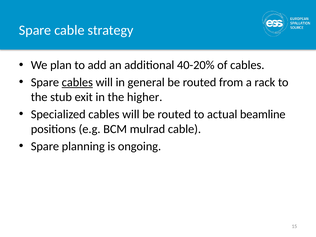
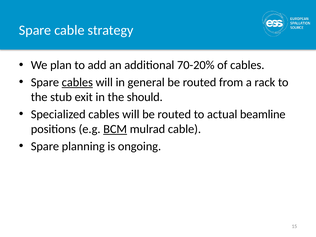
40-20%: 40-20% -> 70-20% (196, 65)
higher: higher -> should (145, 97)
BCM underline: none -> present (115, 129)
